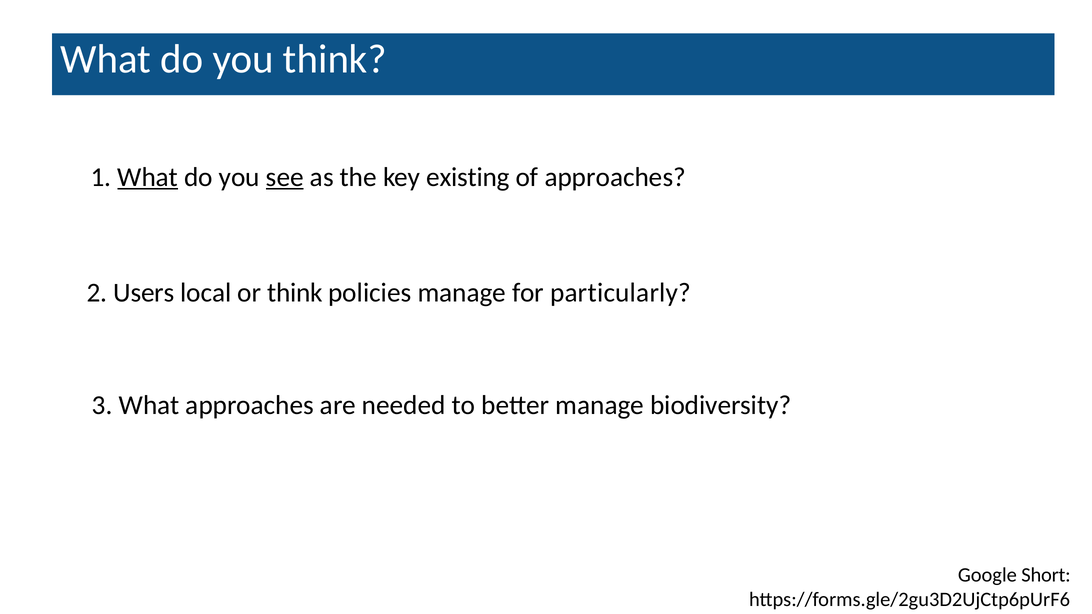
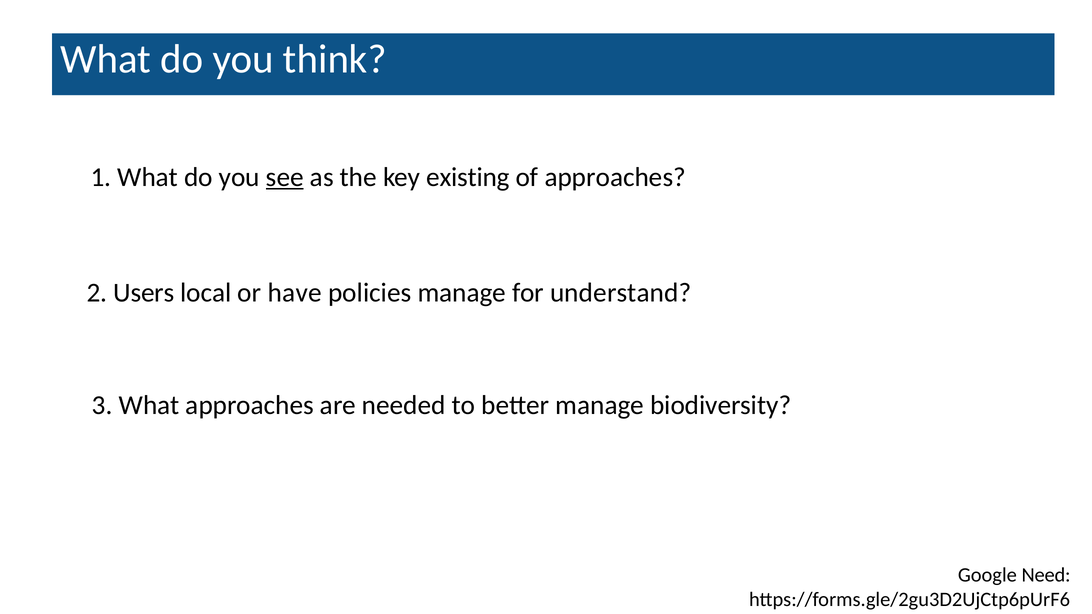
What underline: present -> none (148, 177)
or think: think -> have (295, 293)
particularly: particularly -> understand (621, 293)
Short: Short -> Need (1046, 575)
